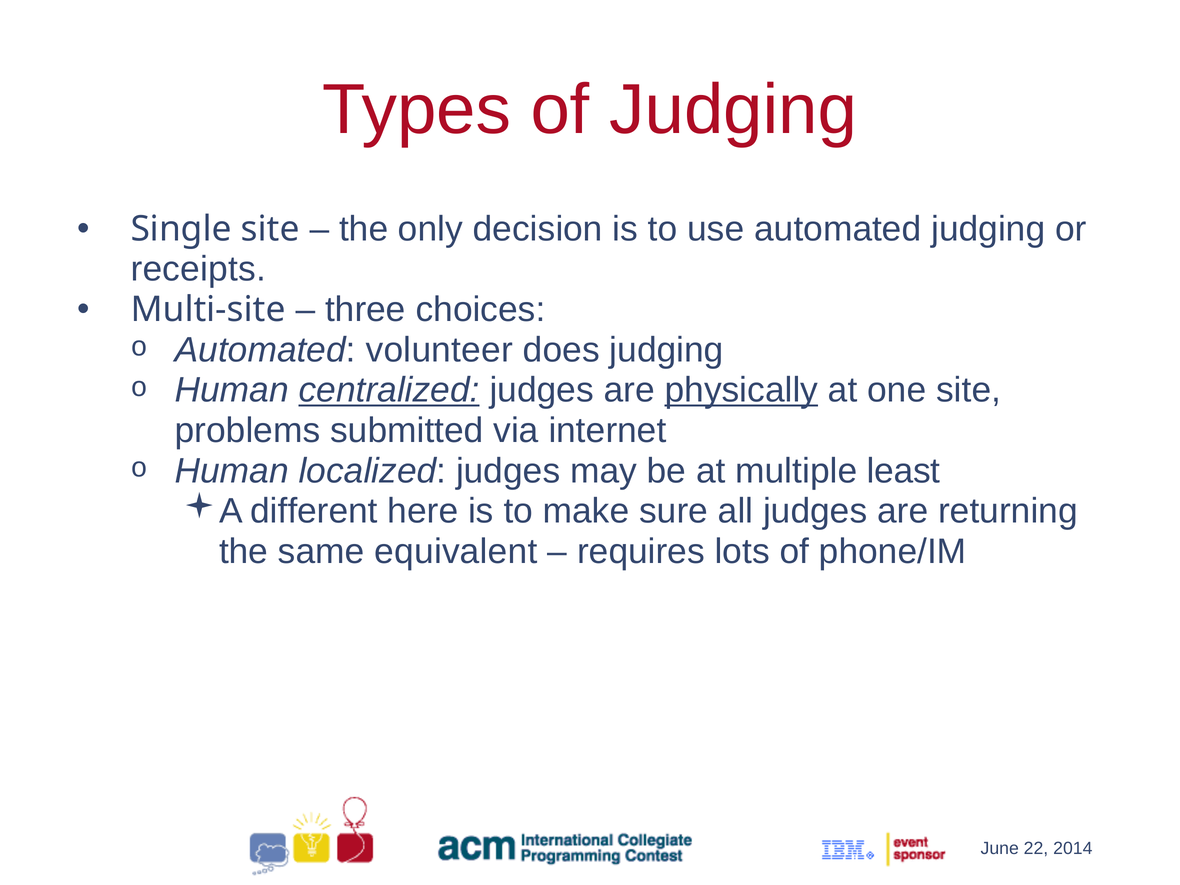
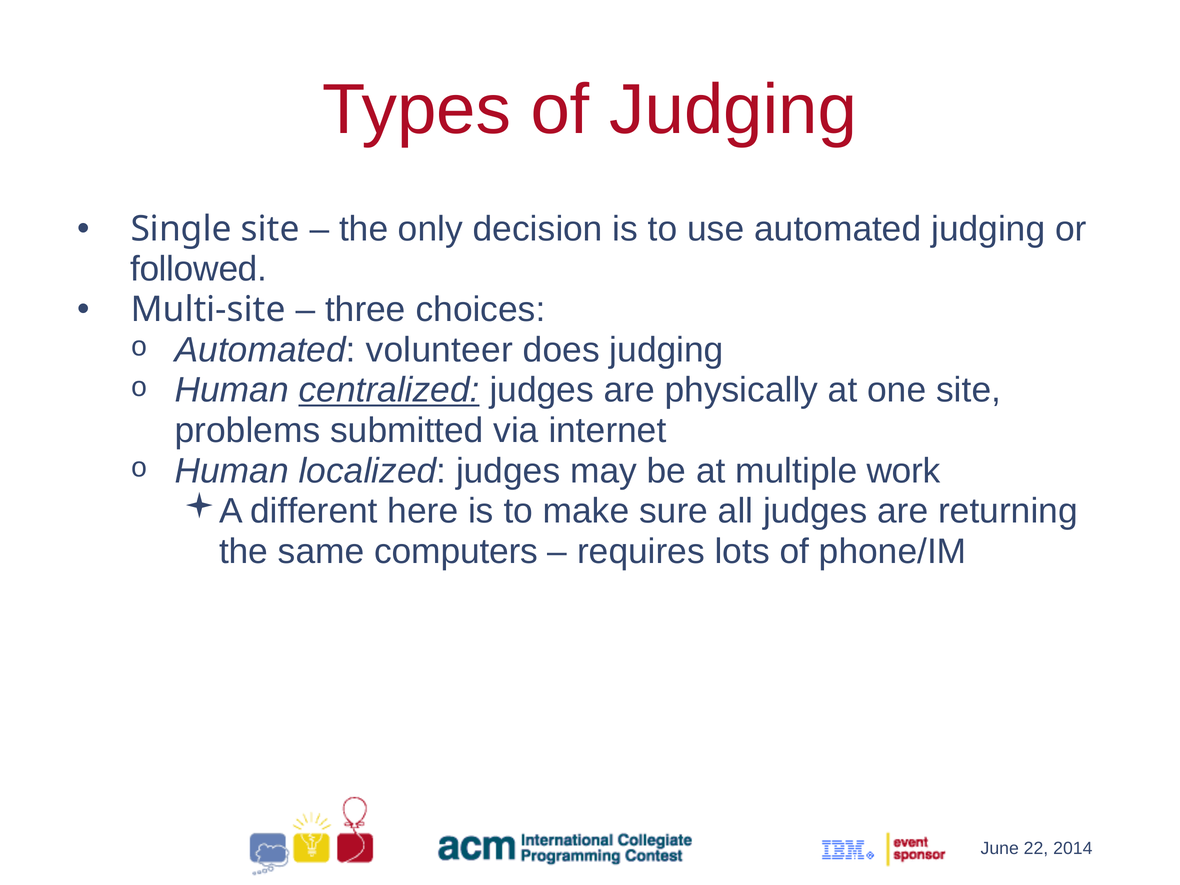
receipts: receipts -> followed (199, 269)
physically underline: present -> none (741, 390)
least: least -> work (904, 471)
equivalent: equivalent -> computers (456, 552)
